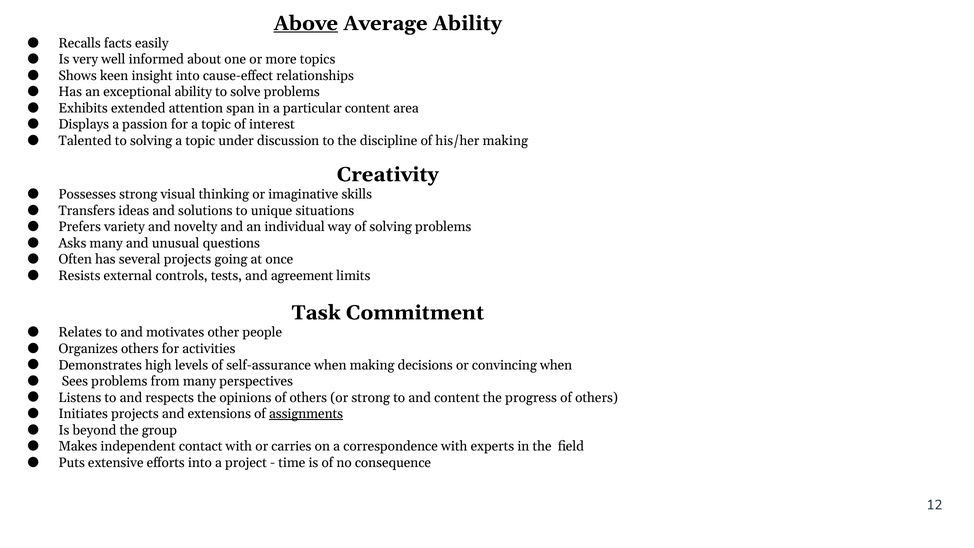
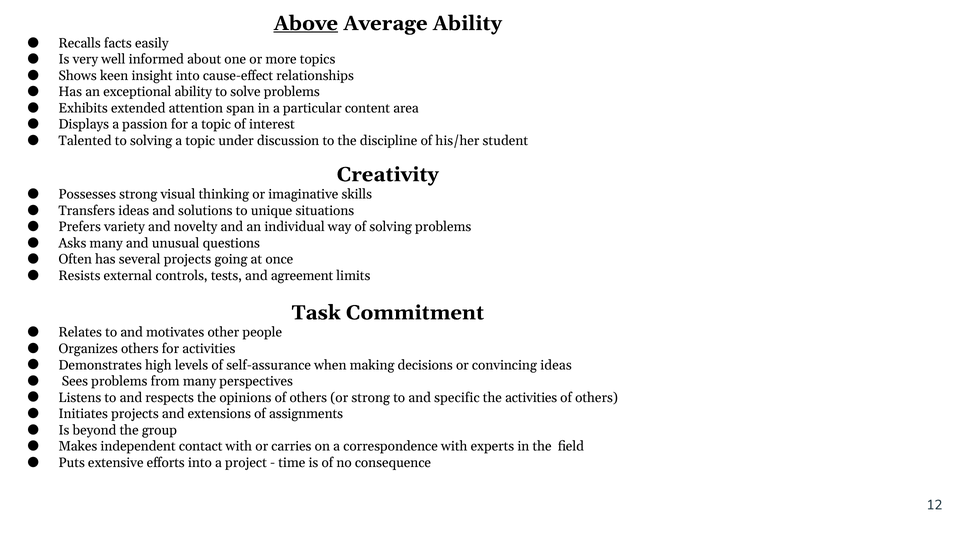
his/her making: making -> student (505, 141)
convincing when: when -> ideas (556, 365)
and content: content -> specific (457, 397)
the progress: progress -> activities (531, 397)
assignments underline: present -> none (306, 414)
